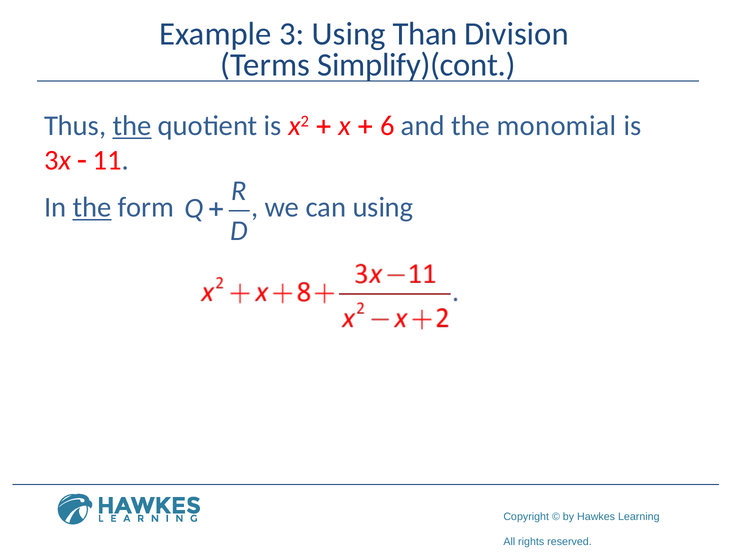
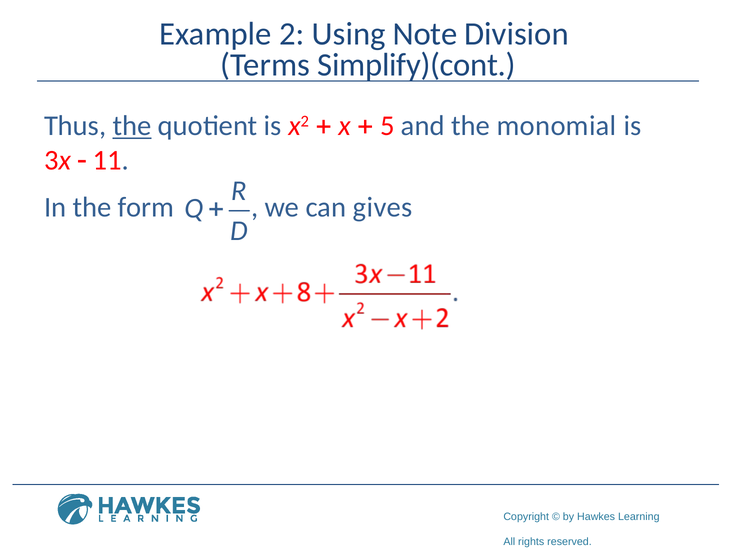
3: 3 -> 2 (292, 34)
Than: Than -> Note (425, 34)
6: 6 -> 5 (387, 126)
the underline: present -> none (92, 207)
can using: using -> gives (383, 207)
